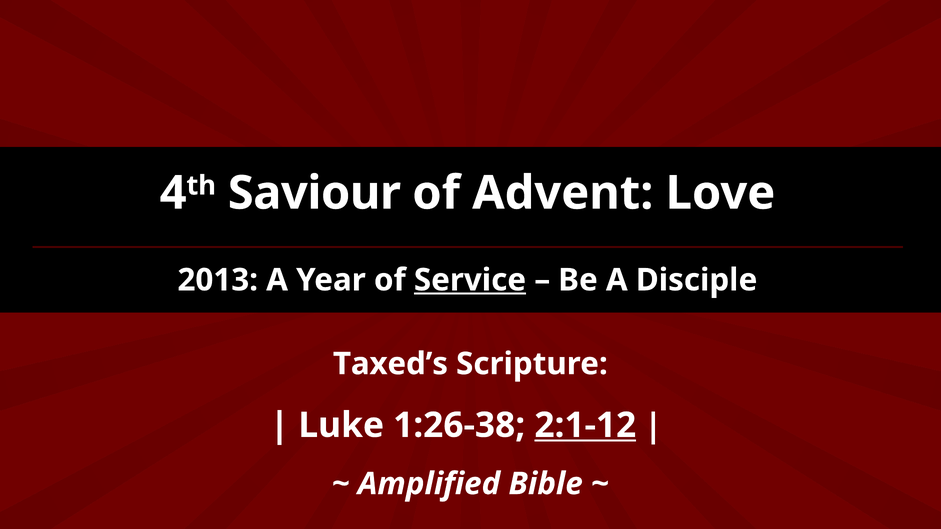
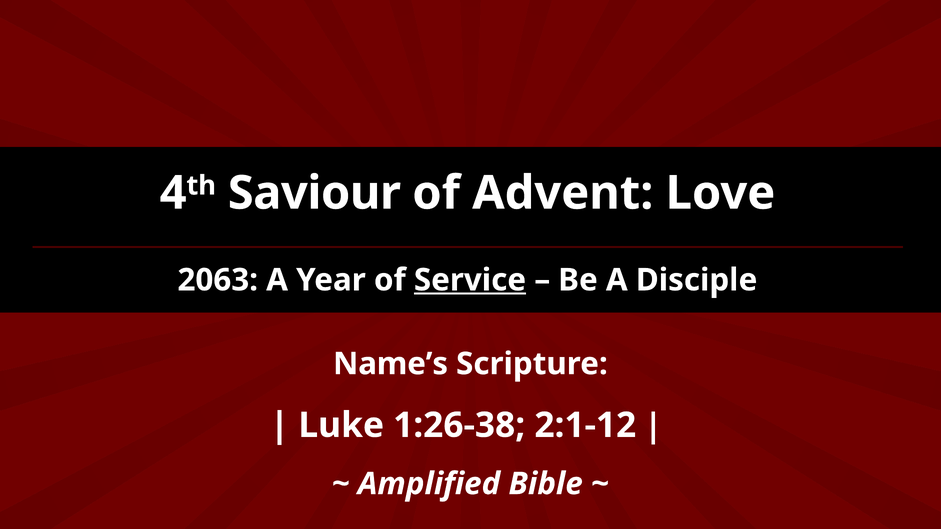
2013: 2013 -> 2063 (218, 280)
Taxed’s: Taxed’s -> Name’s (390, 364)
2:1-12 underline: present -> none (585, 426)
